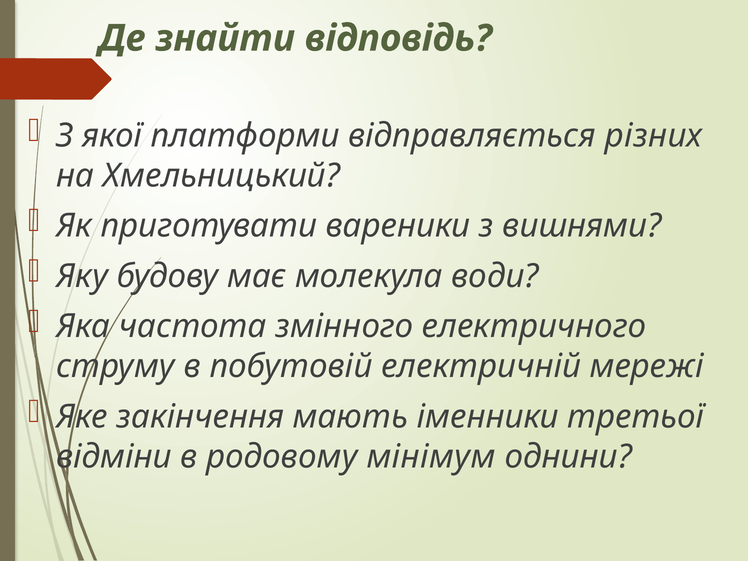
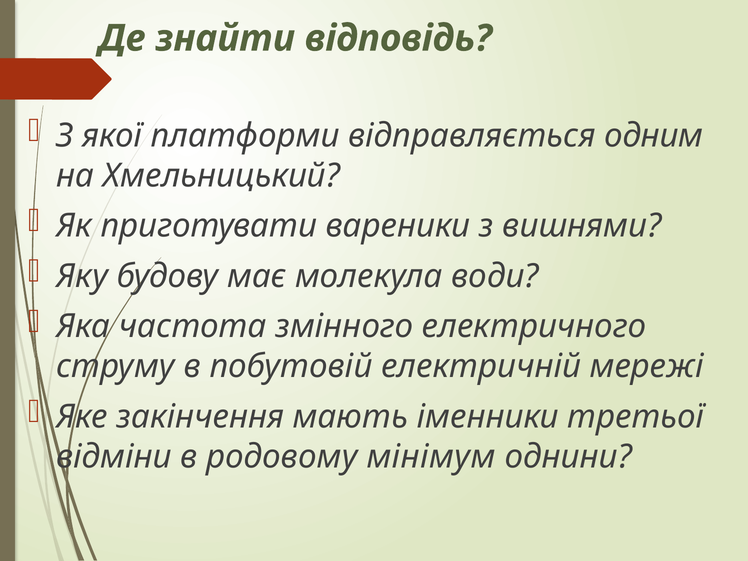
різних: різних -> одним (654, 136)
